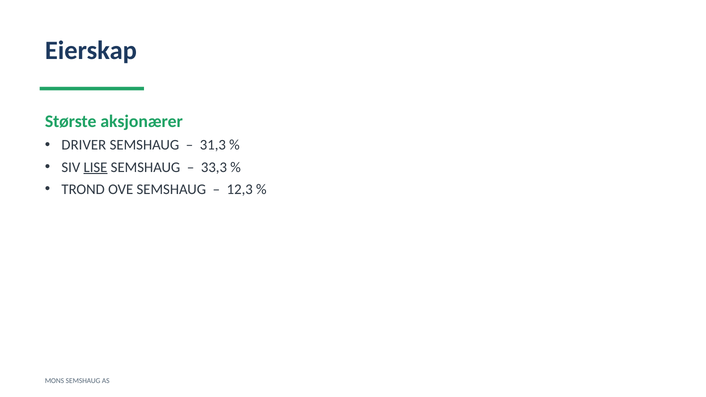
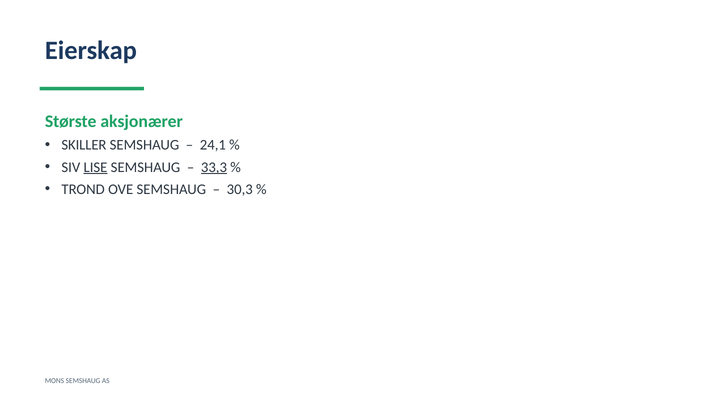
DRIVER: DRIVER -> SKILLER (84, 145)
31,3: 31,3 -> 24,1 (213, 145)
33,3 underline: none -> present (214, 167)
12,3: 12,3 -> 30,3 (240, 189)
